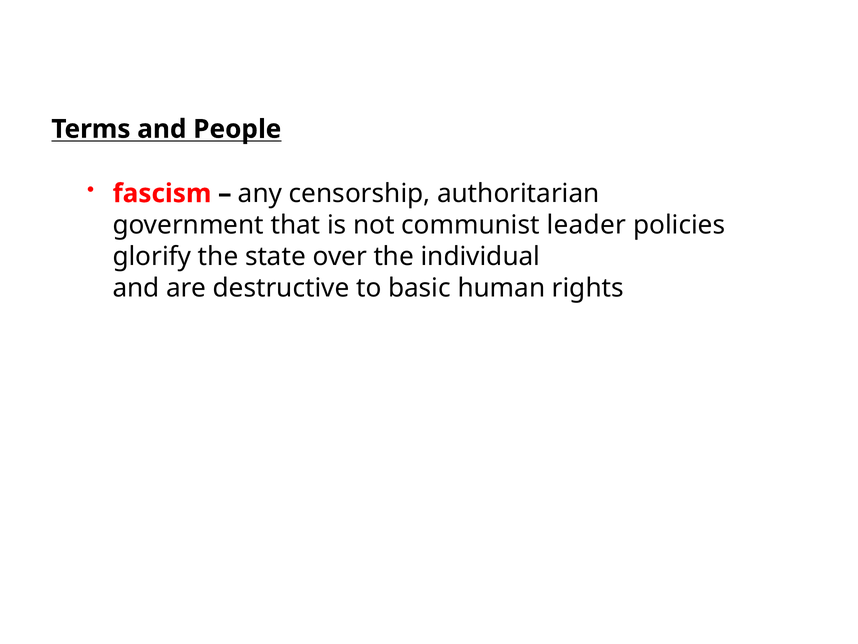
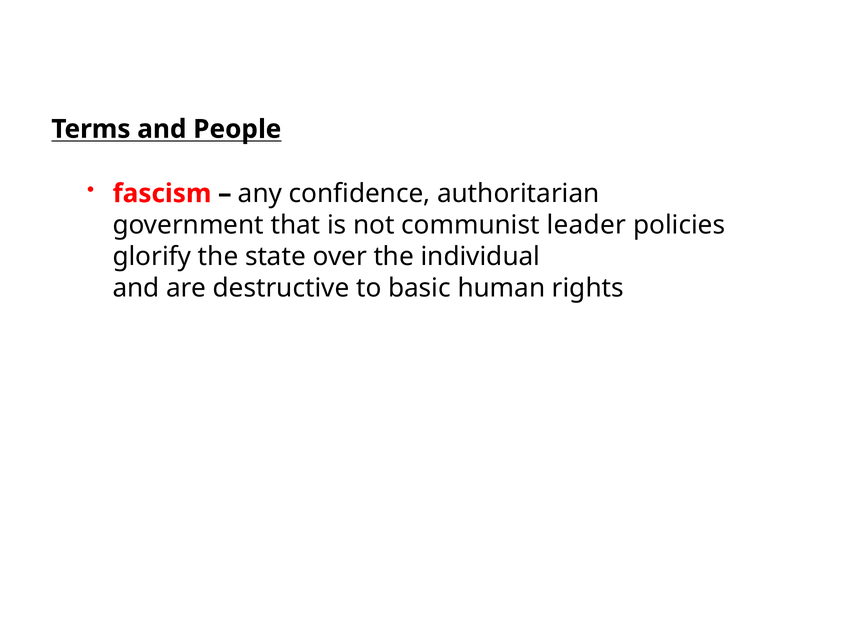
censorship: censorship -> confidence (360, 193)
